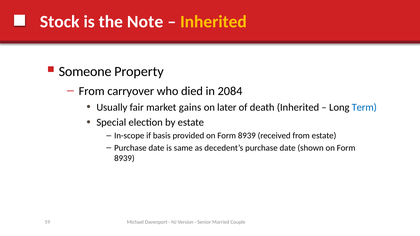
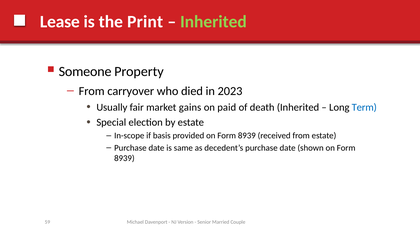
Stock: Stock -> Lease (60, 22)
Note: Note -> Print (145, 22)
Inherited colour: yellow -> light green (213, 22)
2084: 2084 -> 2023 (230, 91)
later: later -> paid (227, 107)
